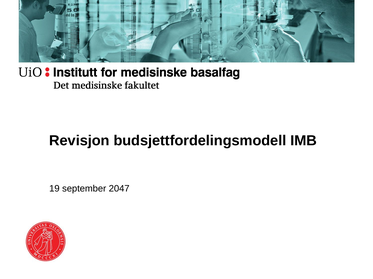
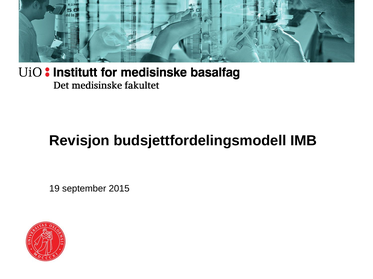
2047: 2047 -> 2015 (119, 189)
